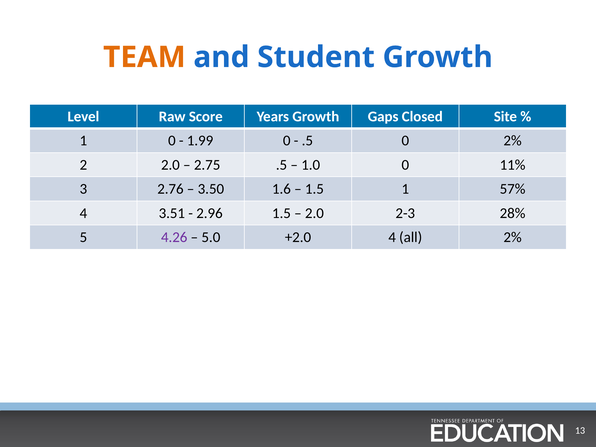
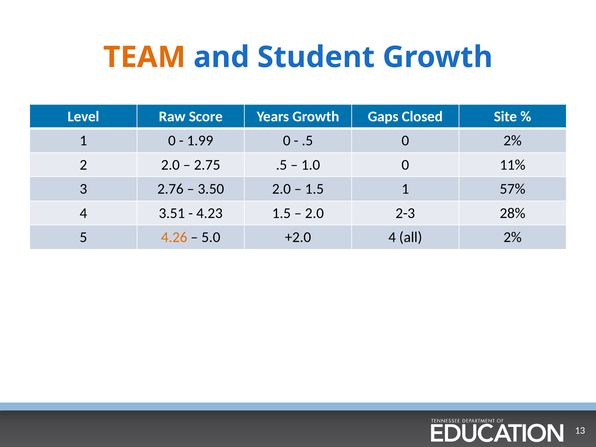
3.50 1.6: 1.6 -> 2.0 (281, 189)
2.96: 2.96 -> 4.23 (209, 213)
4.26 colour: purple -> orange (174, 237)
